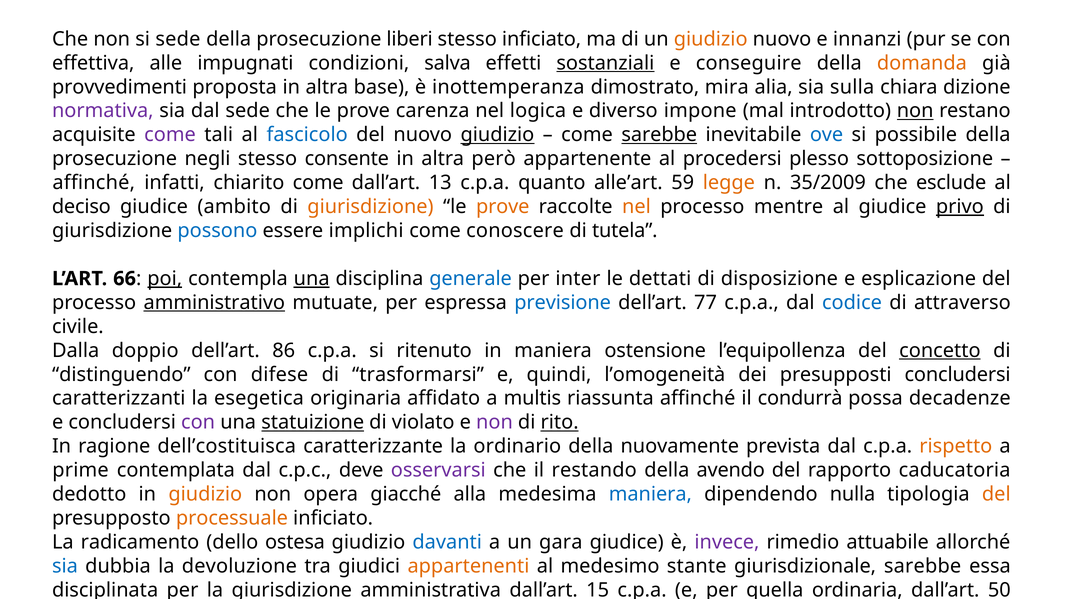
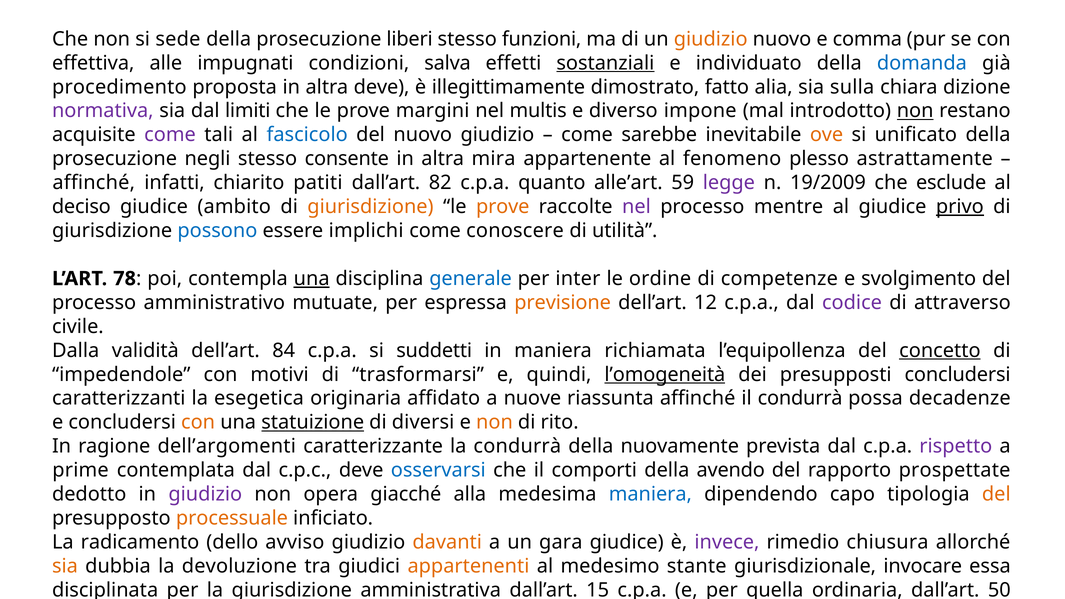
stesso inficiato: inficiato -> funzioni (542, 39)
innanzi: innanzi -> comma (867, 39)
conseguire: conseguire -> individuato (749, 63)
domanda colour: orange -> blue (922, 63)
provvedimenti: provvedimenti -> procedimento (119, 87)
altra base: base -> deve (382, 87)
inottemperanza: inottemperanza -> illegittimamente (508, 87)
mira: mira -> fatto (727, 87)
dal sede: sede -> limiti (248, 111)
carenza: carenza -> margini (433, 111)
logica: logica -> multis (538, 111)
giudizio underline: present -> none (497, 135)
sarebbe underline: present -> none (659, 135)
ove colour: blue -> orange (827, 135)
possibile: possibile -> unificato (916, 135)
però: però -> mira (494, 159)
procedersi: procedersi -> fenomeno (732, 159)
sottoposizione: sottoposizione -> astrattamente (925, 159)
chiarito come: come -> patiti (318, 183)
13: 13 -> 82 (440, 183)
legge colour: orange -> purple (729, 183)
35/2009: 35/2009 -> 19/2009 (828, 183)
nel colour: orange -> purple (636, 207)
tutela: tutela -> utilità (625, 231)
66: 66 -> 78 (125, 279)
poi underline: present -> none (165, 279)
dettati: dettati -> ordine (660, 279)
disposizione: disposizione -> competenze (779, 279)
esplicazione: esplicazione -> svolgimento (919, 279)
amministrativo underline: present -> none (214, 303)
previsione colour: blue -> orange (563, 303)
77: 77 -> 12 (705, 303)
codice colour: blue -> purple (852, 303)
doppio: doppio -> validità (145, 351)
86: 86 -> 84 (284, 351)
ritenuto: ritenuto -> suddetti (434, 351)
ostensione: ostensione -> richiamata (655, 351)
distinguendo: distinguendo -> impedendole (121, 374)
difese: difese -> motivi (280, 374)
l’omogeneità underline: none -> present (665, 374)
multis: multis -> nuove (532, 398)
con colour: purple -> orange (198, 422)
violato: violato -> diversi (423, 422)
non colour: purple -> orange (494, 422)
rito underline: present -> none (560, 422)
dell’costituisca: dell’costituisca -> dell’argomenti (227, 446)
la ordinario: ordinario -> condurrà (517, 446)
rispetto colour: orange -> purple (956, 446)
osservarsi colour: purple -> blue (438, 470)
restando: restando -> comporti (594, 470)
caducatoria: caducatoria -> prospettate (955, 470)
giudizio colour: orange -> purple (205, 494)
nulla: nulla -> capo (852, 494)
ostesa: ostesa -> avviso (295, 542)
davanti colour: blue -> orange (447, 542)
attuabile: attuabile -> chiusura (887, 542)
sia colour: blue -> orange (65, 566)
giurisdizionale sarebbe: sarebbe -> invocare (923, 566)
